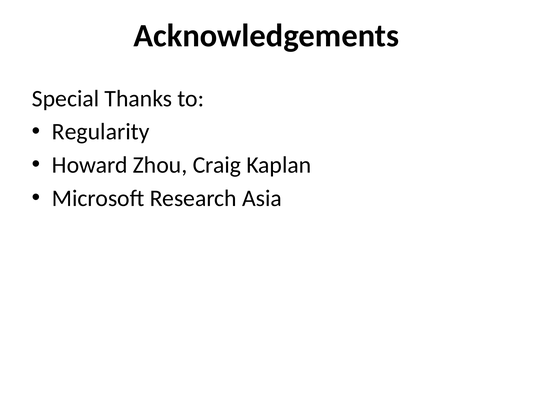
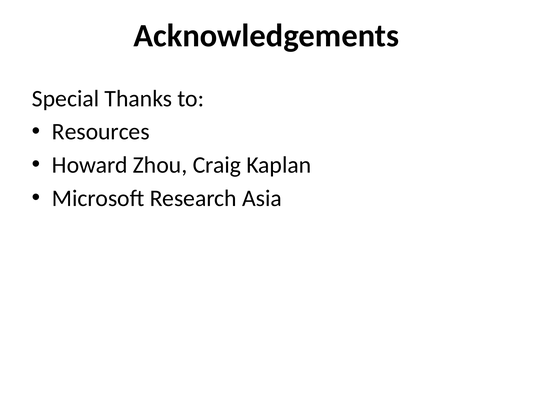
Regularity: Regularity -> Resources (101, 132)
